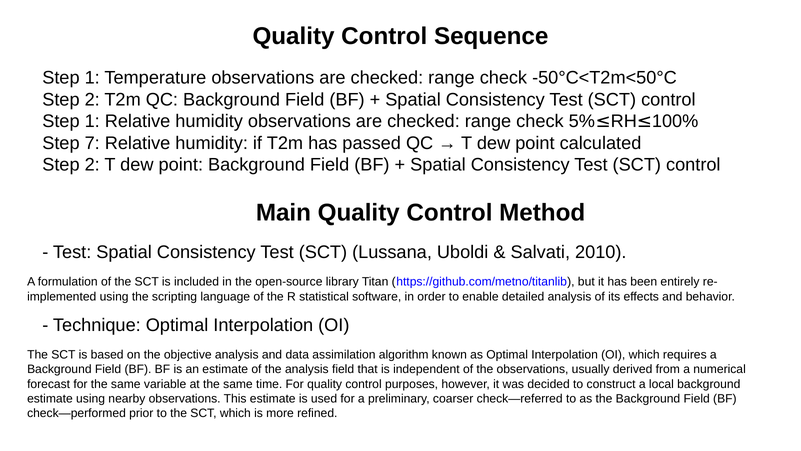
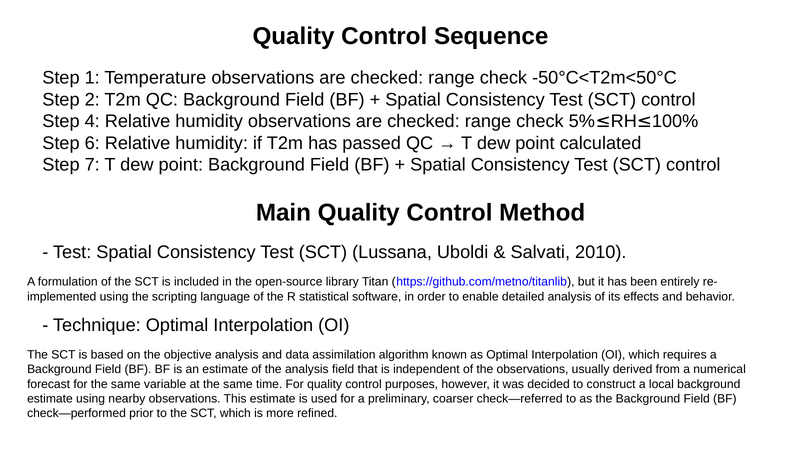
1: 1 -> 4 (92, 121)
7: 7 -> 6 (92, 143)
2: 2 -> 7 (92, 165)
